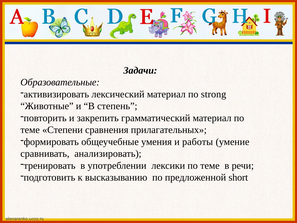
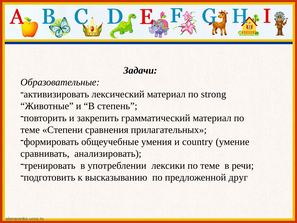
работы: работы -> country (198, 142)
short: short -> друг (238, 177)
